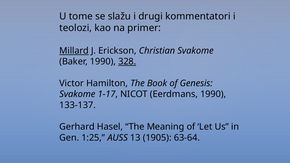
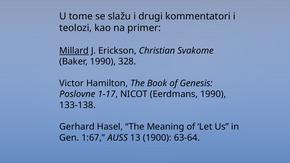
328 underline: present -> none (127, 62)
Svakome: Svakome -> Poslovne (77, 94)
133-137: 133-137 -> 133-138 (78, 105)
1:25: 1:25 -> 1:67 (93, 138)
1905: 1905 -> 1900 (157, 138)
